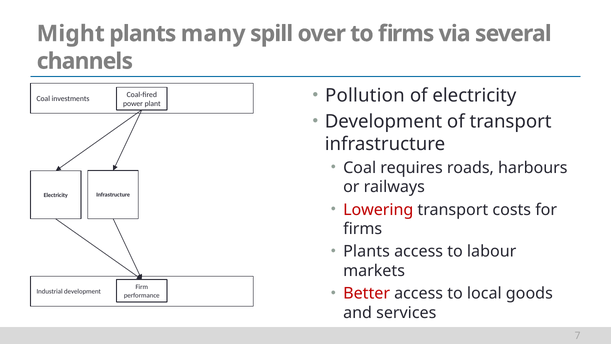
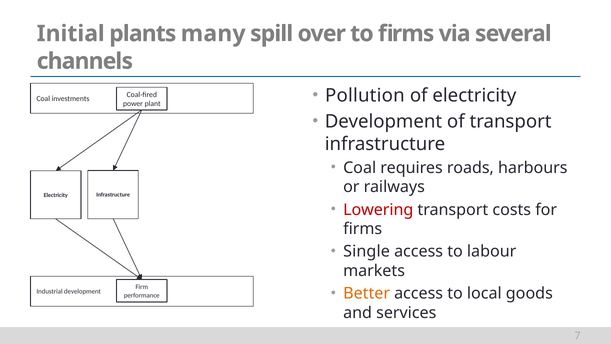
Might: Might -> Initial (71, 34)
Plants: Plants -> Single (367, 251)
Better colour: red -> orange (367, 293)
